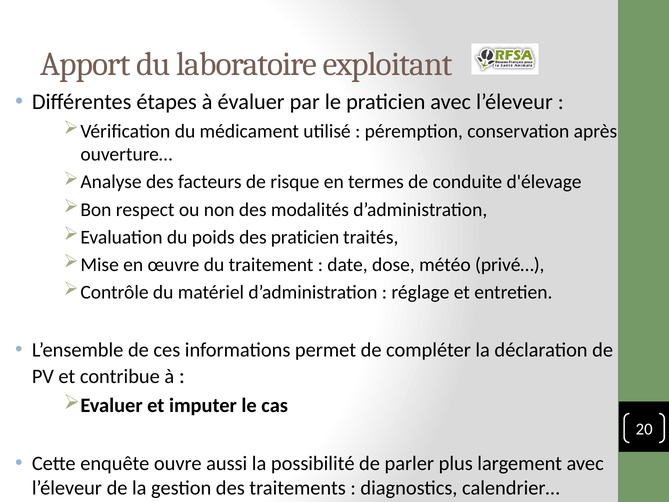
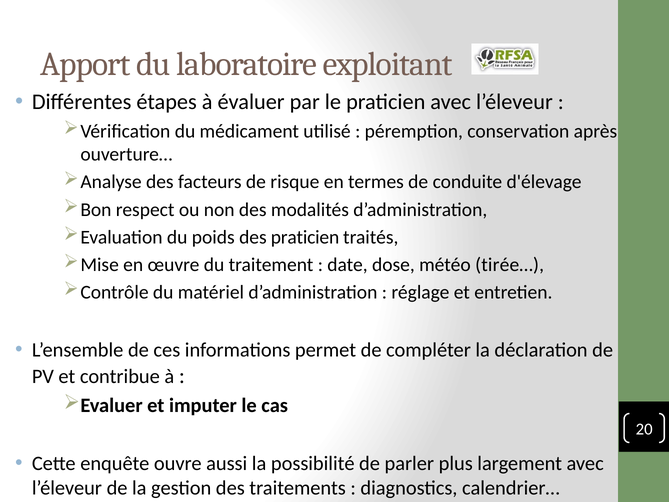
privé…: privé… -> tirée… (510, 264)
